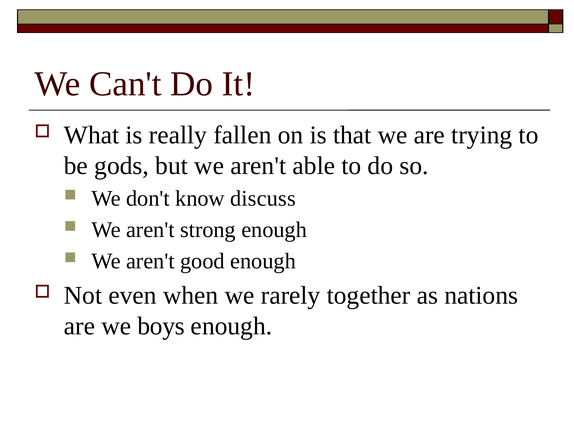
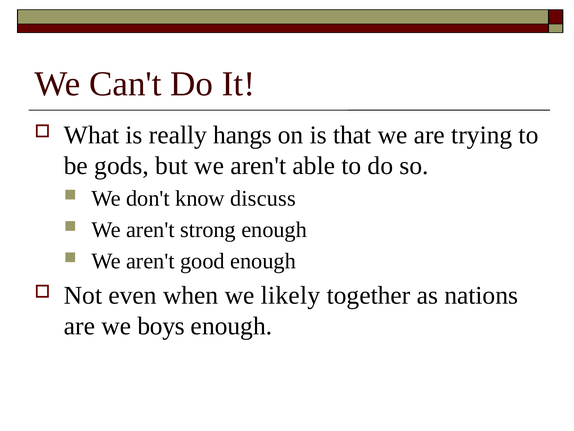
fallen: fallen -> hangs (243, 135)
rarely: rarely -> likely (290, 295)
